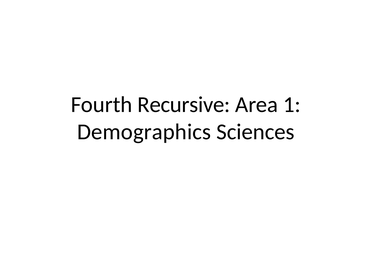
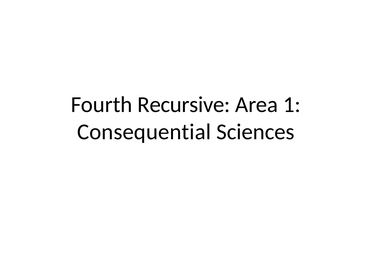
Demographics: Demographics -> Consequential (144, 132)
